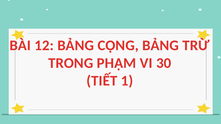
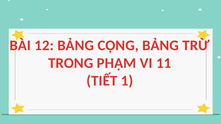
30: 30 -> 11 (164, 63)
